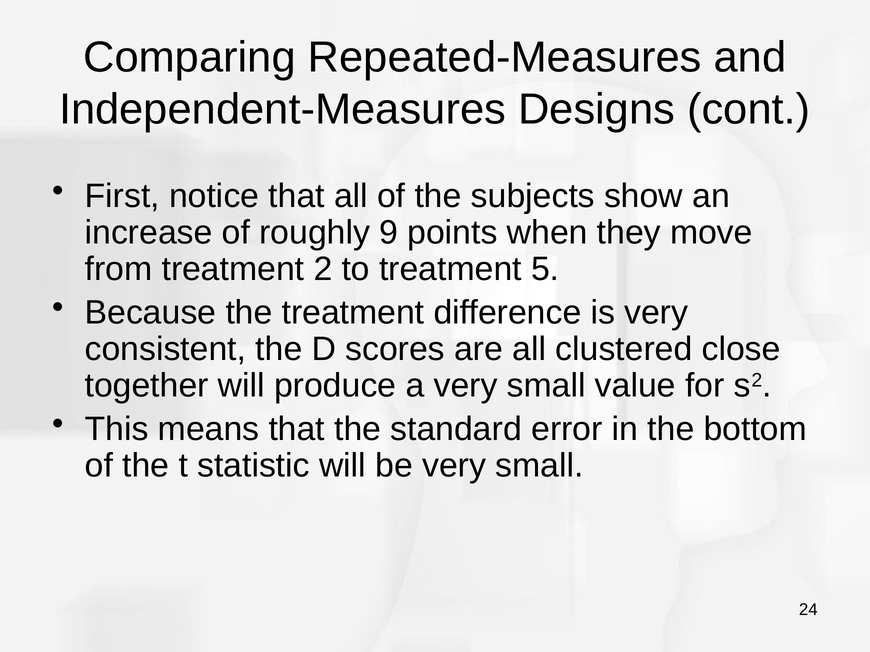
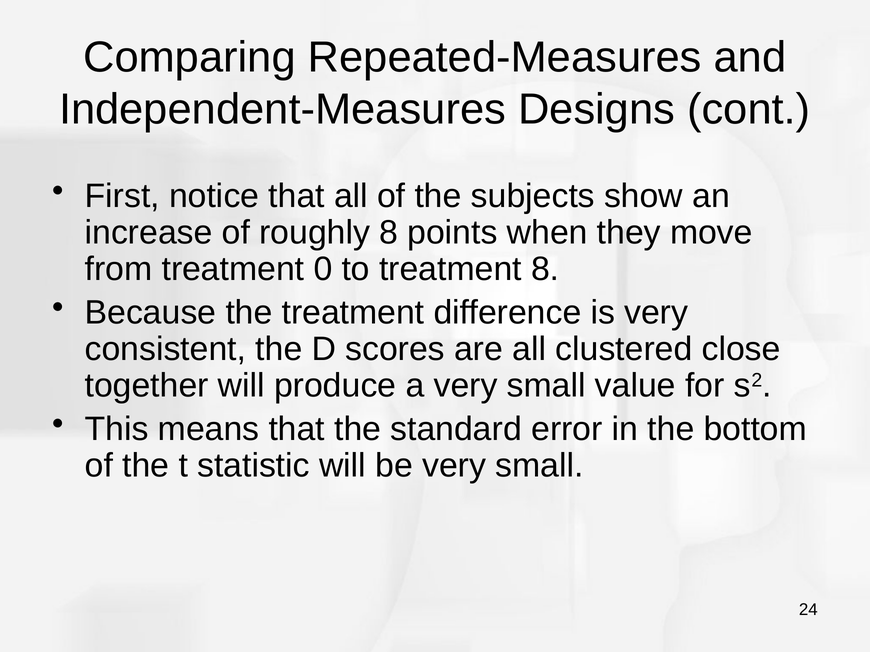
roughly 9: 9 -> 8 (389, 233)
2: 2 -> 0 (323, 270)
treatment 5: 5 -> 8 (545, 270)
